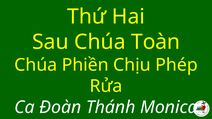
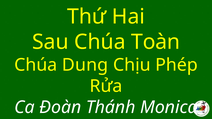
Phiền: Phiền -> Dung (85, 65)
